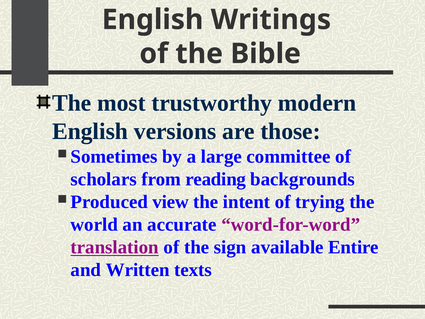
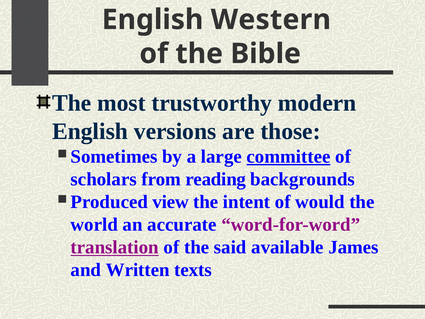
Writings: Writings -> Western (271, 20)
committee underline: none -> present (289, 156)
trying: trying -> would (320, 202)
sign: sign -> said (230, 247)
Entire: Entire -> James (353, 247)
